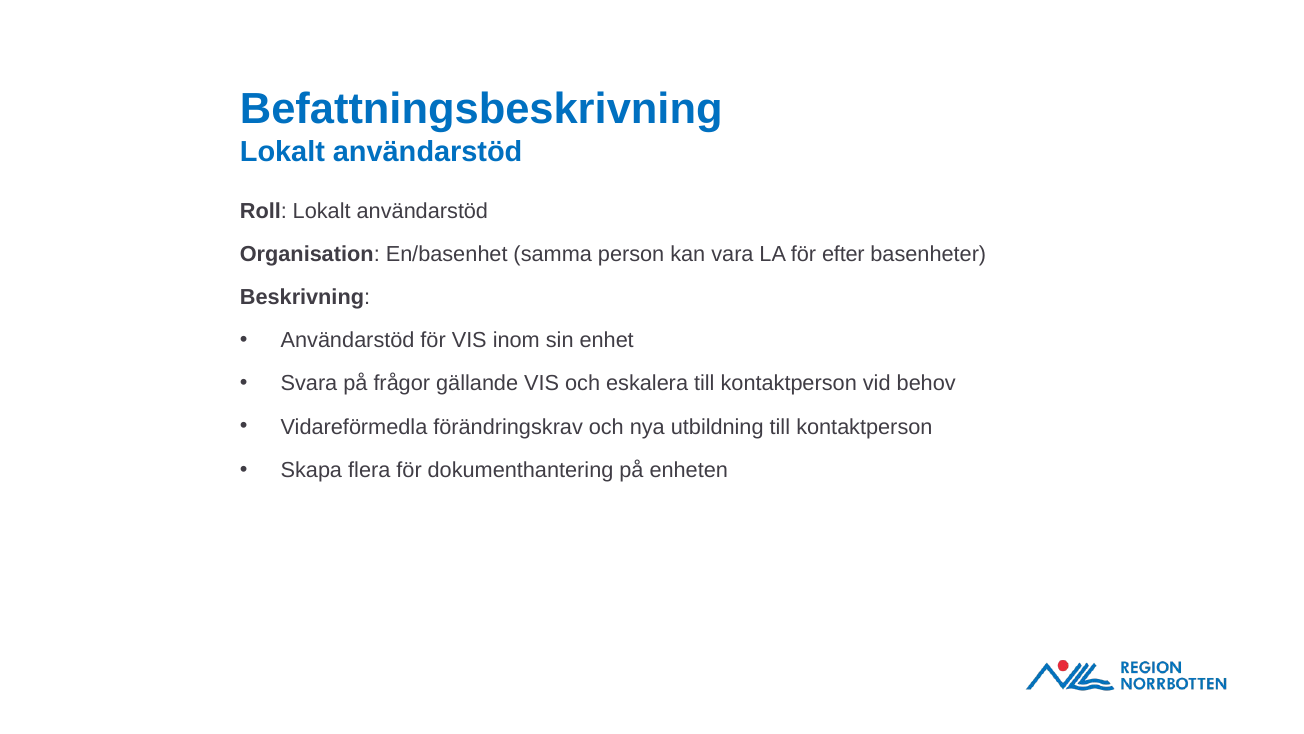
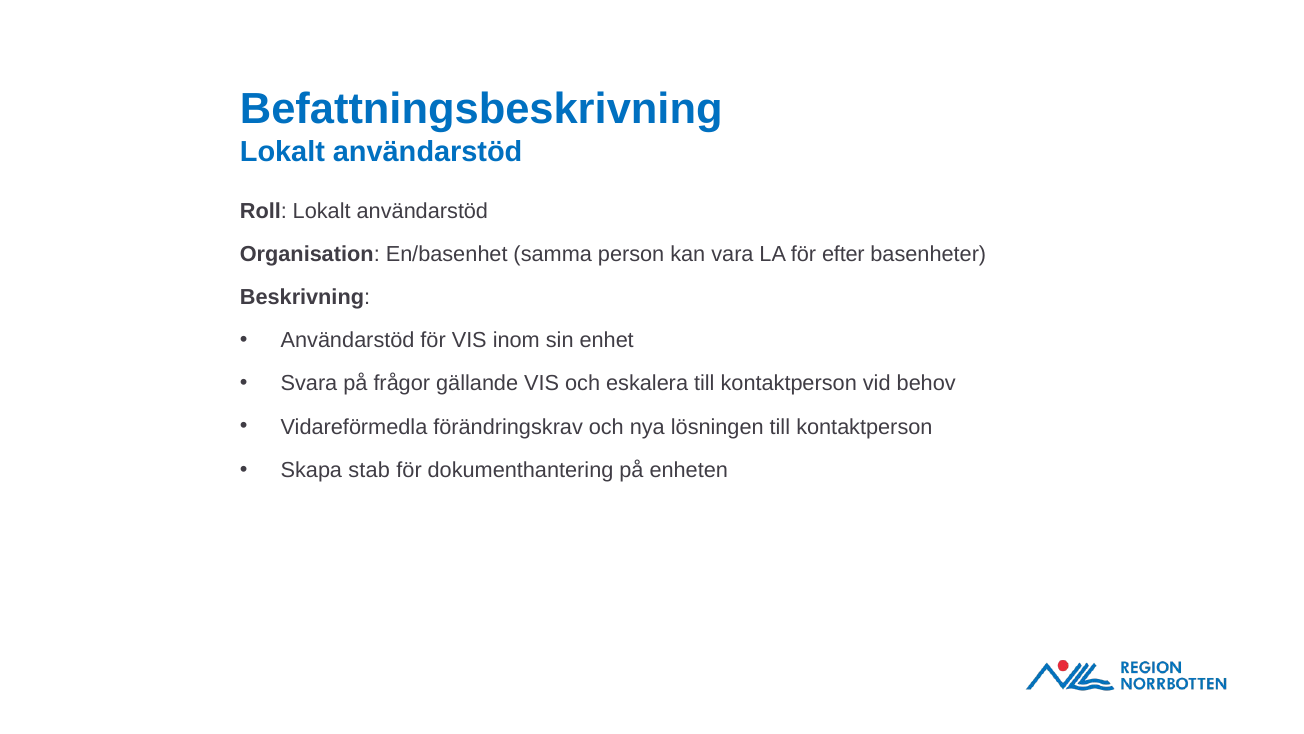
utbildning: utbildning -> lösningen (717, 427)
flera: flera -> stab (369, 470)
